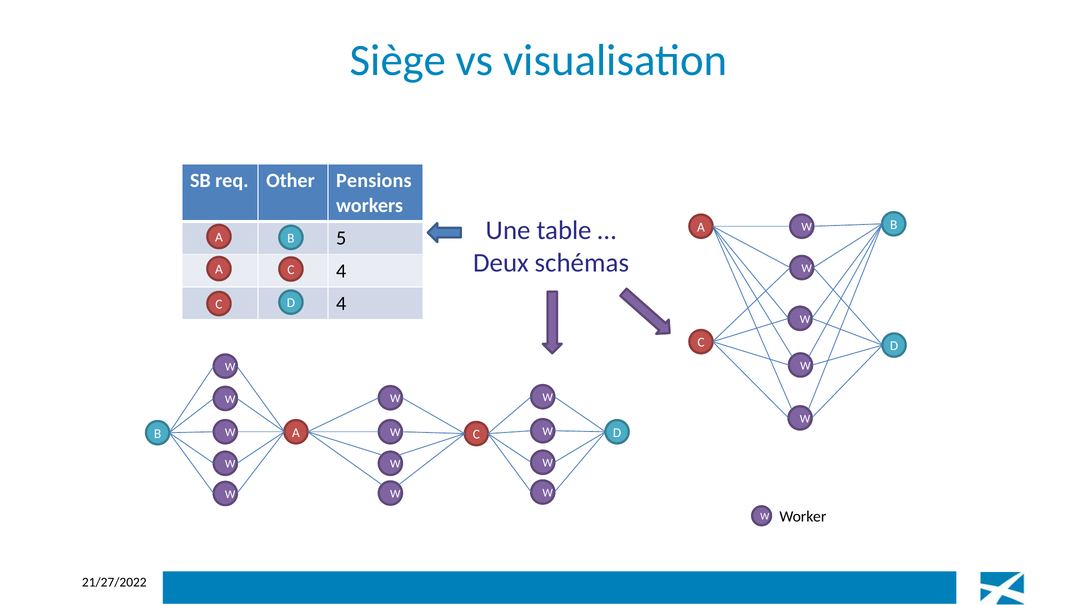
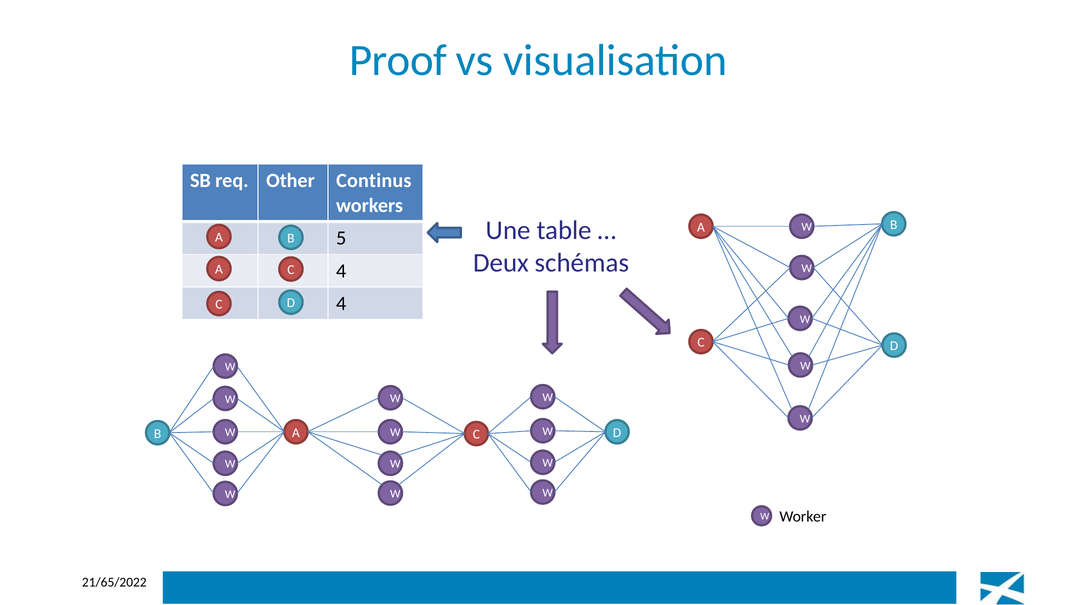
Siège: Siège -> Proof (398, 60)
Pensions: Pensions -> Continus (374, 181)
21/27/2022: 21/27/2022 -> 21/65/2022 (114, 582)
